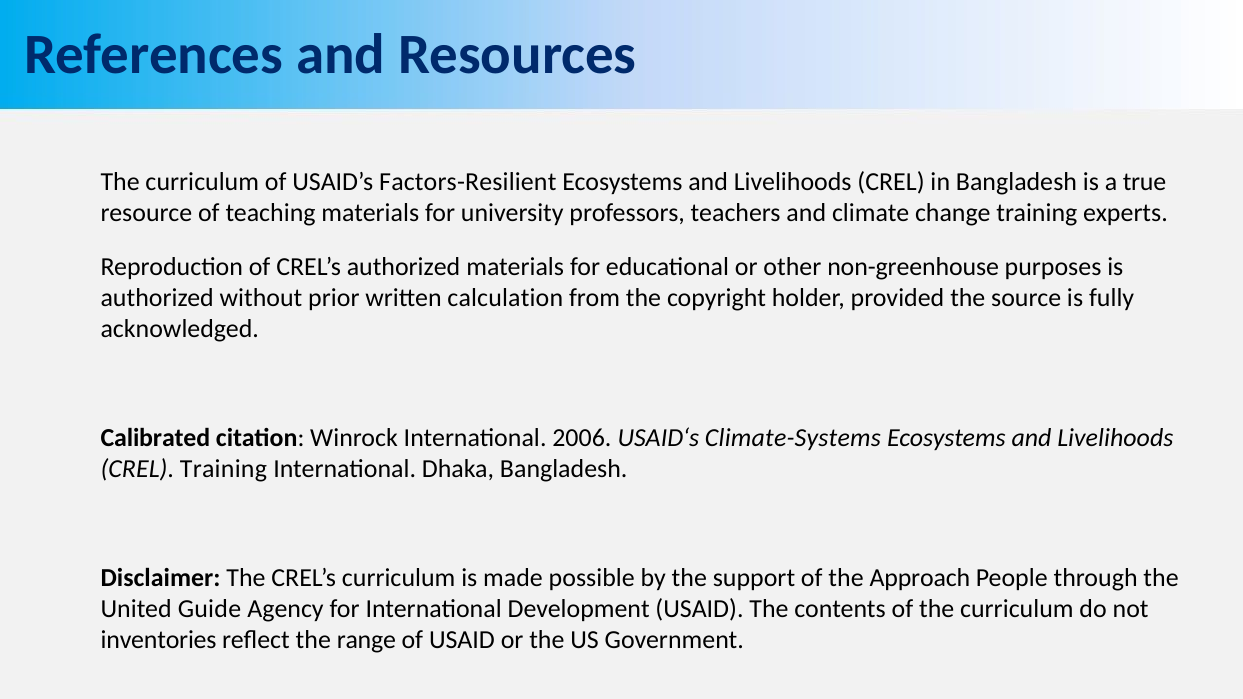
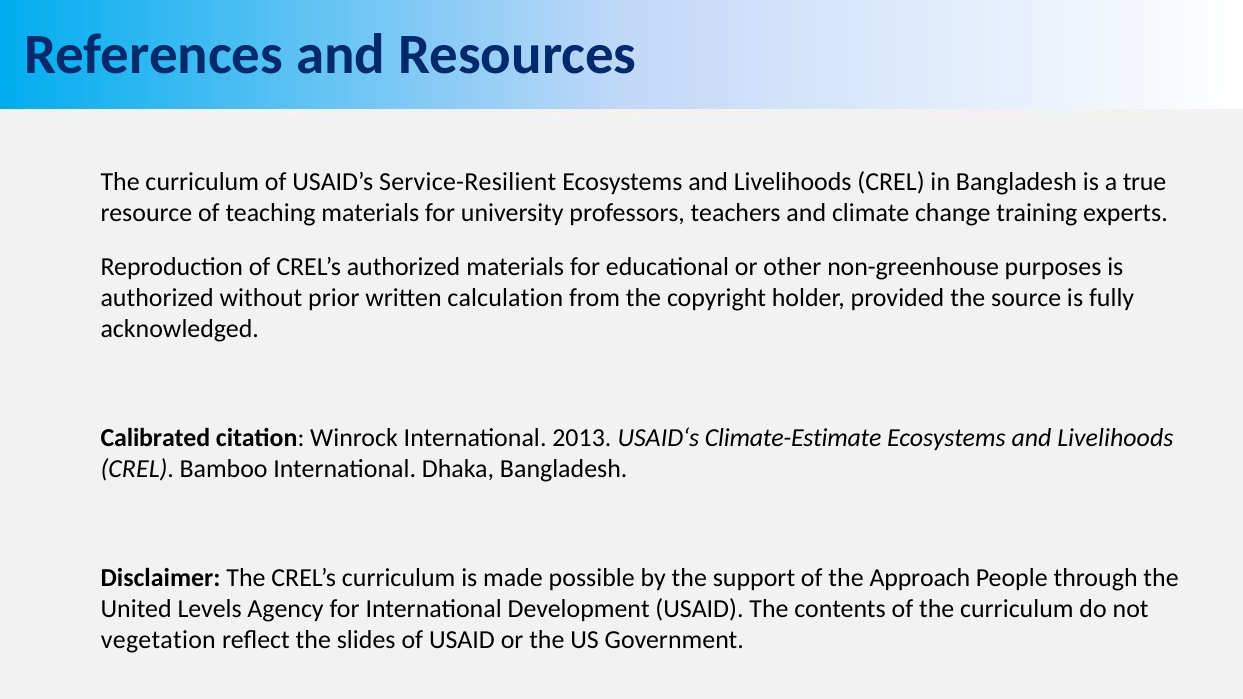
Factors-Resilient: Factors-Resilient -> Service-Resilient (468, 182)
2006: 2006 -> 2013 (582, 438)
Climate-Systems: Climate-Systems -> Climate-Estimate (793, 438)
CREL Training: Training -> Bamboo (224, 469)
Guide: Guide -> Levels (210, 609)
inventories: inventories -> vegetation (158, 640)
range: range -> slides (366, 640)
